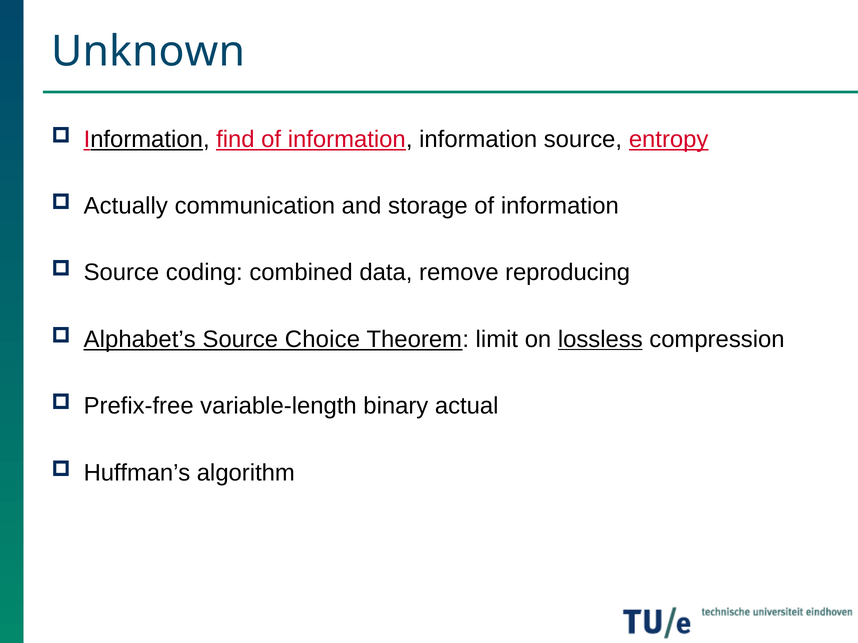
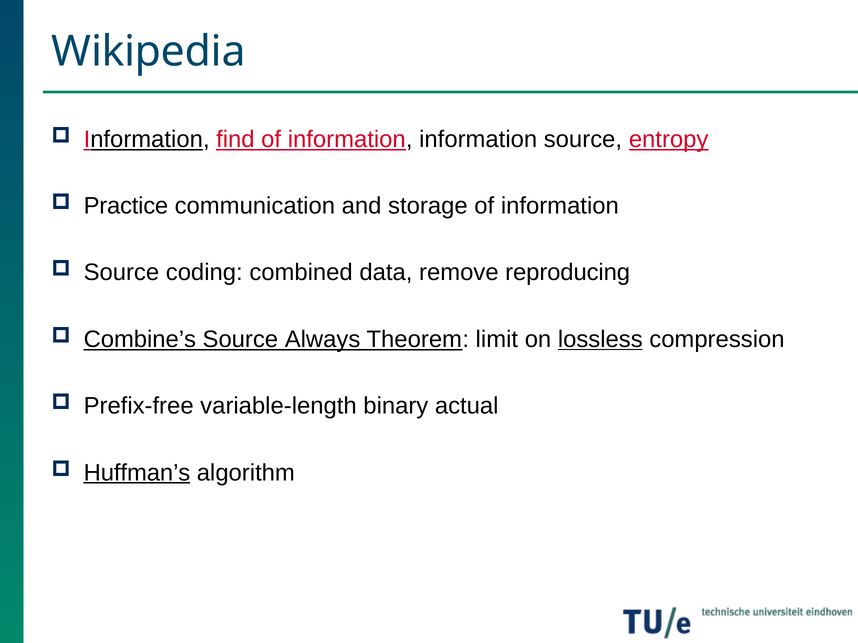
Unknown: Unknown -> Wikipedia (149, 51)
Actually: Actually -> Practice (126, 206)
Alphabet’s: Alphabet’s -> Combine’s (140, 340)
Choice: Choice -> Always (323, 340)
Huffman’s underline: none -> present (137, 473)
